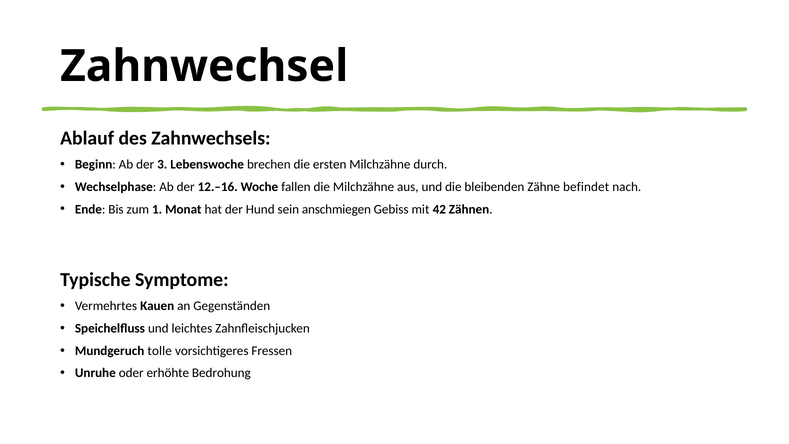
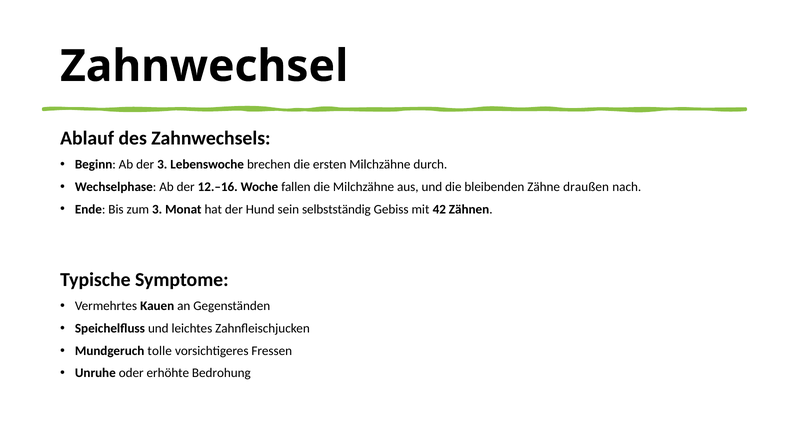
befindet: befindet -> draußen (586, 187)
zum 1: 1 -> 3 (157, 209)
anschmiegen: anschmiegen -> selbstständig (336, 209)
